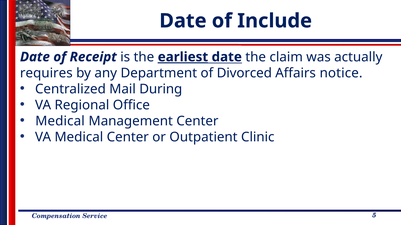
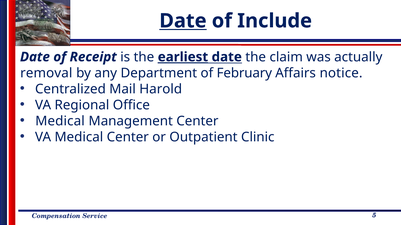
Date underline: none -> present (183, 21)
requires: requires -> removal (46, 73)
Divorced: Divorced -> February (244, 73)
During: During -> Harold (161, 89)
